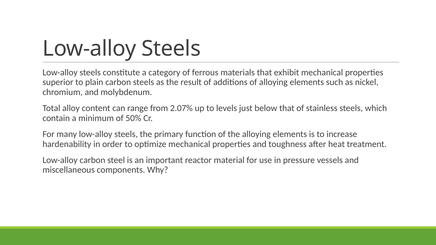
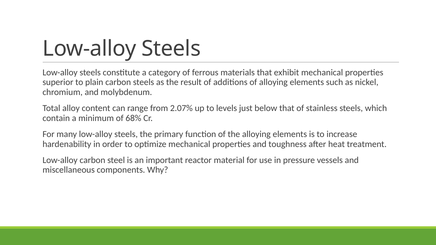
50%: 50% -> 68% (133, 118)
